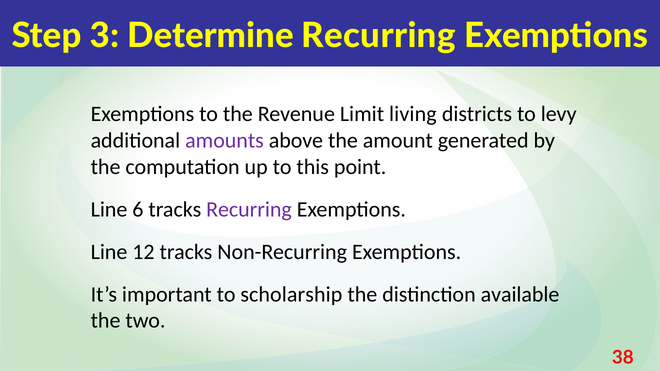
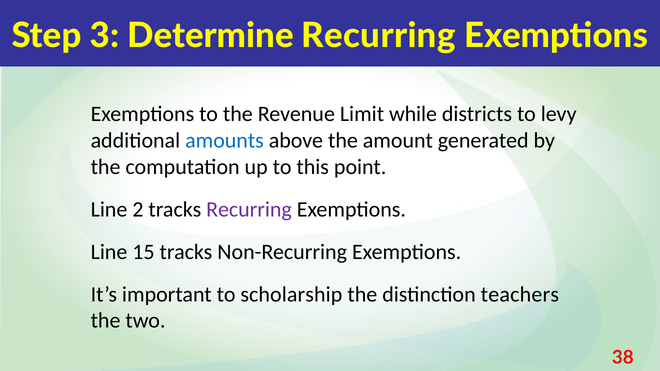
living: living -> while (413, 114)
amounts colour: purple -> blue (225, 141)
6: 6 -> 2 (138, 209)
12: 12 -> 15 (143, 252)
available: available -> teachers (520, 295)
